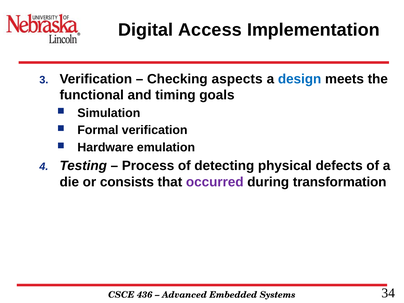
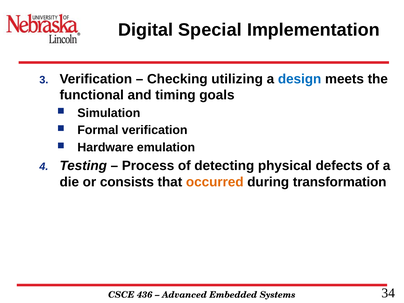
Access: Access -> Special (210, 30)
aspects: aspects -> utilizing (237, 79)
occurred colour: purple -> orange (215, 182)
